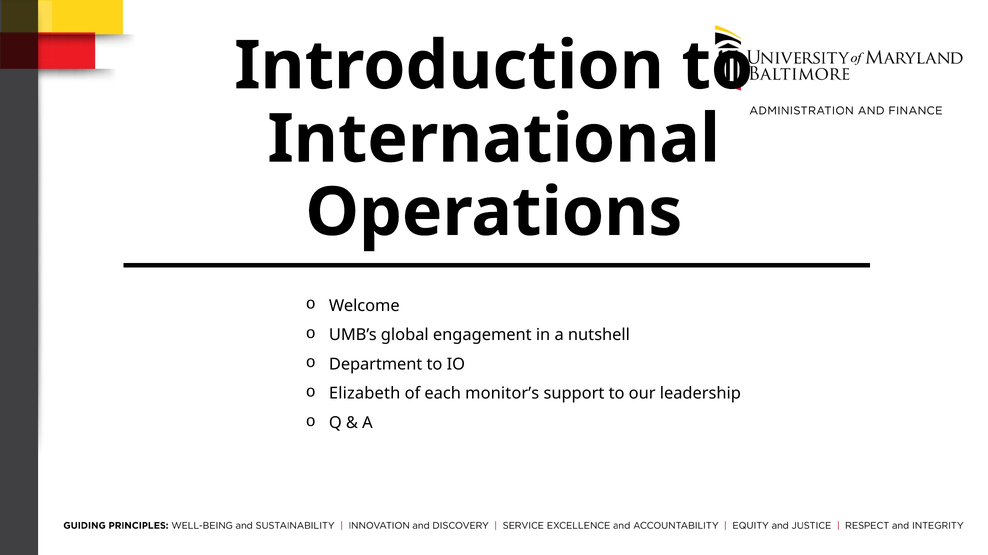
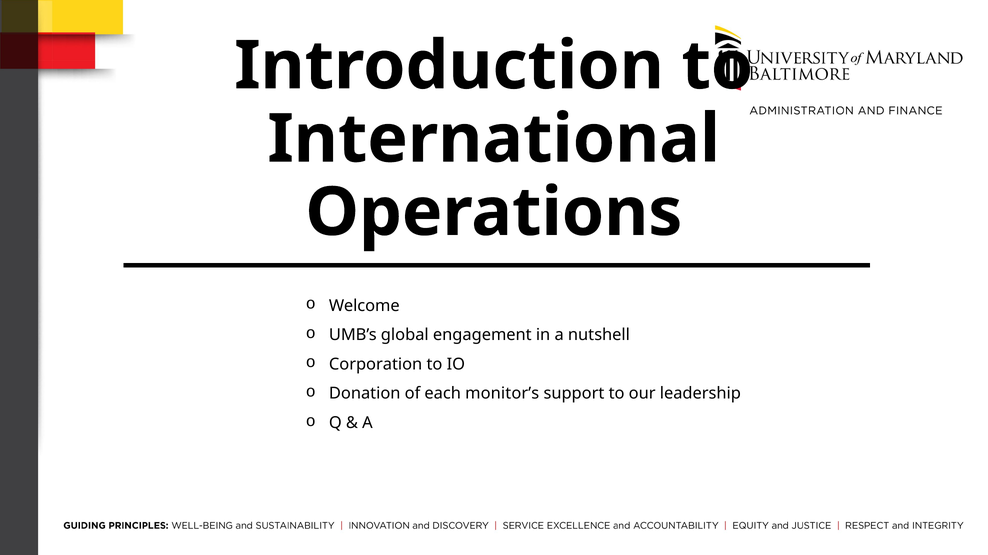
Department: Department -> Corporation (376, 365)
Elizabeth: Elizabeth -> Donation (365, 394)
